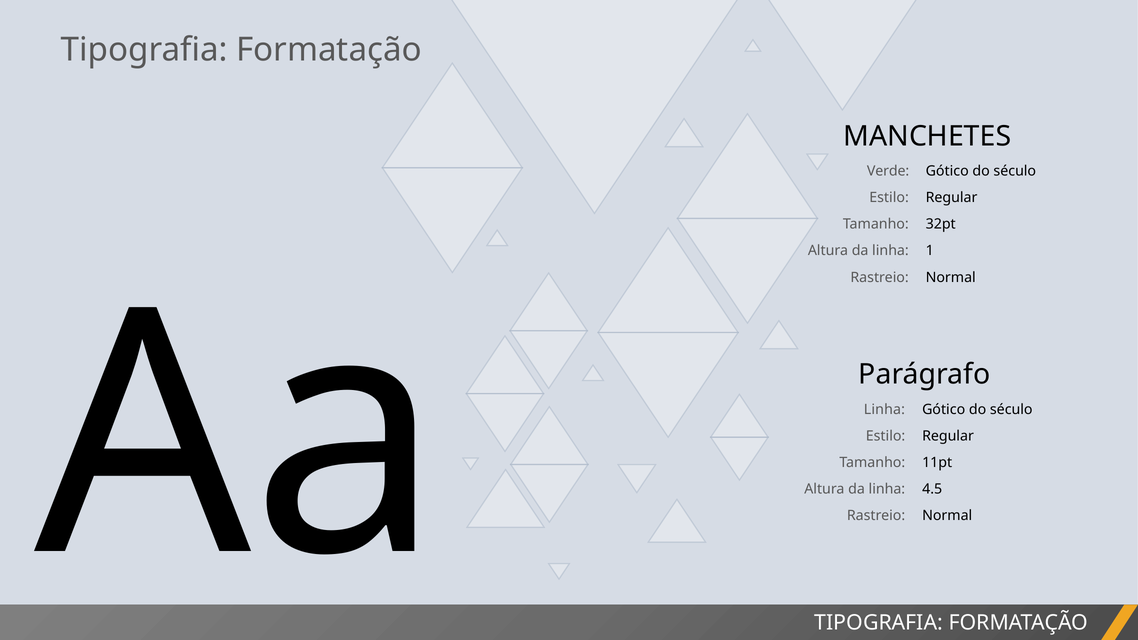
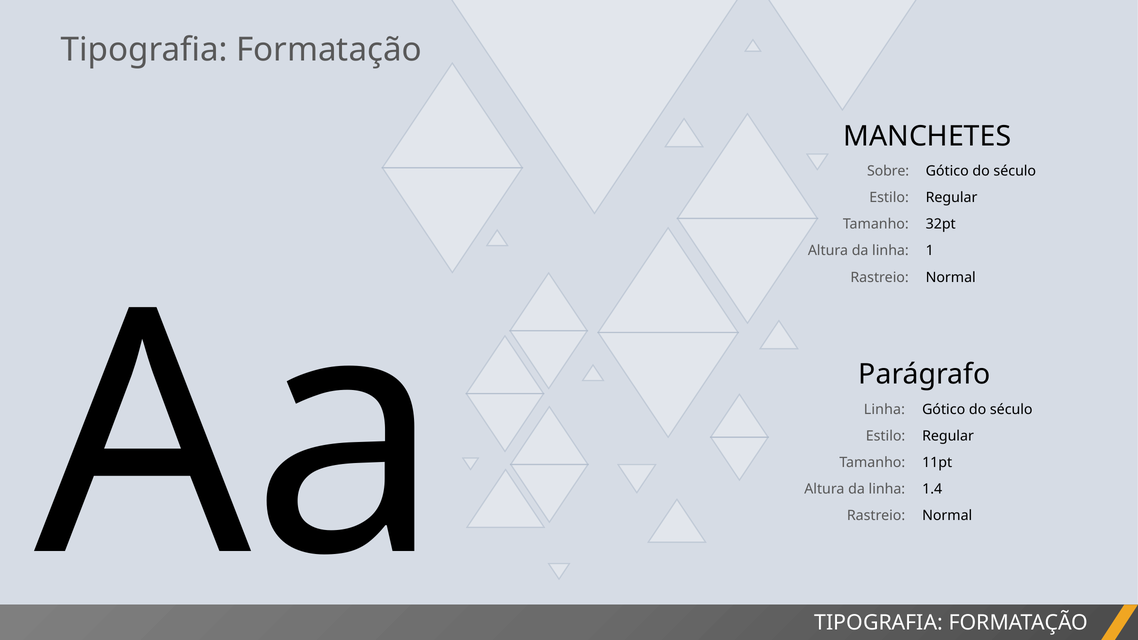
Verde: Verde -> Sobre (888, 171)
4.5: 4.5 -> 1.4 (932, 489)
